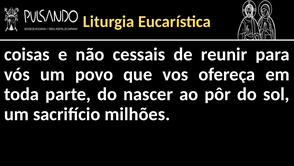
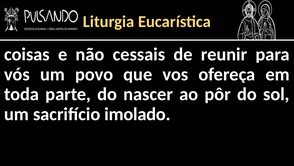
milhões: milhões -> imolado (137, 114)
